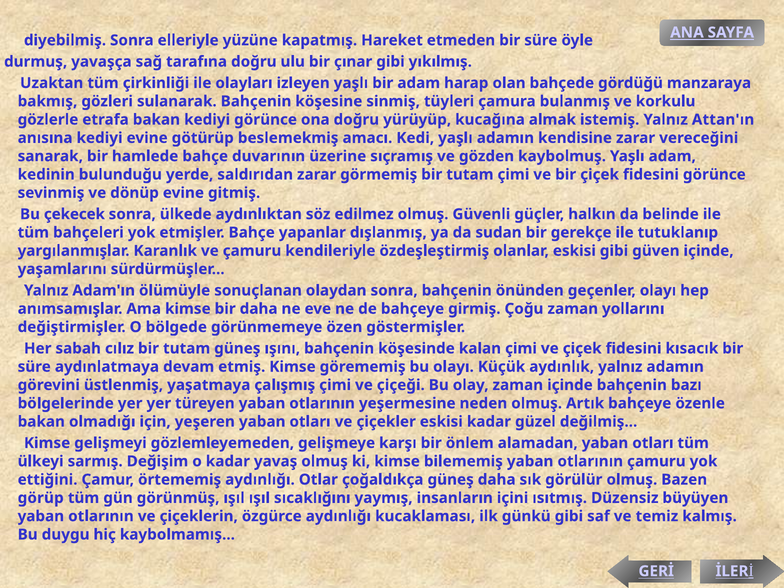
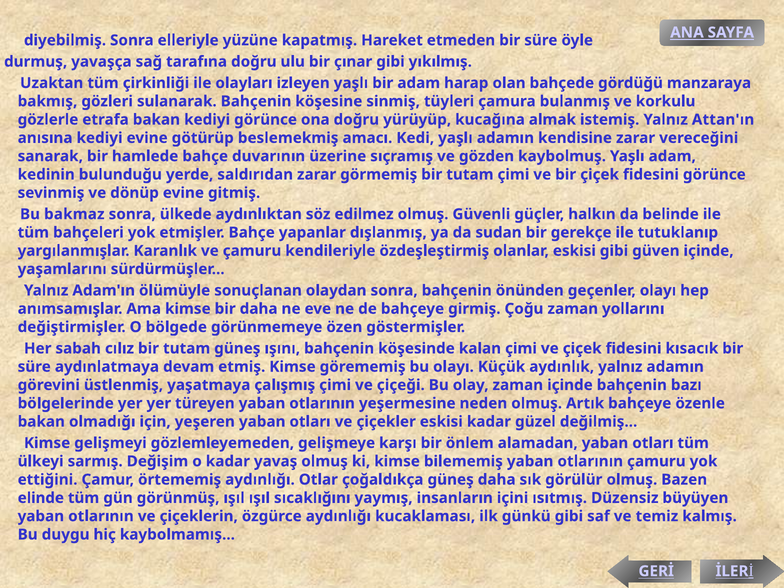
çekecek: çekecek -> bakmaz (74, 214)
görüp: görüp -> elinde (41, 498)
